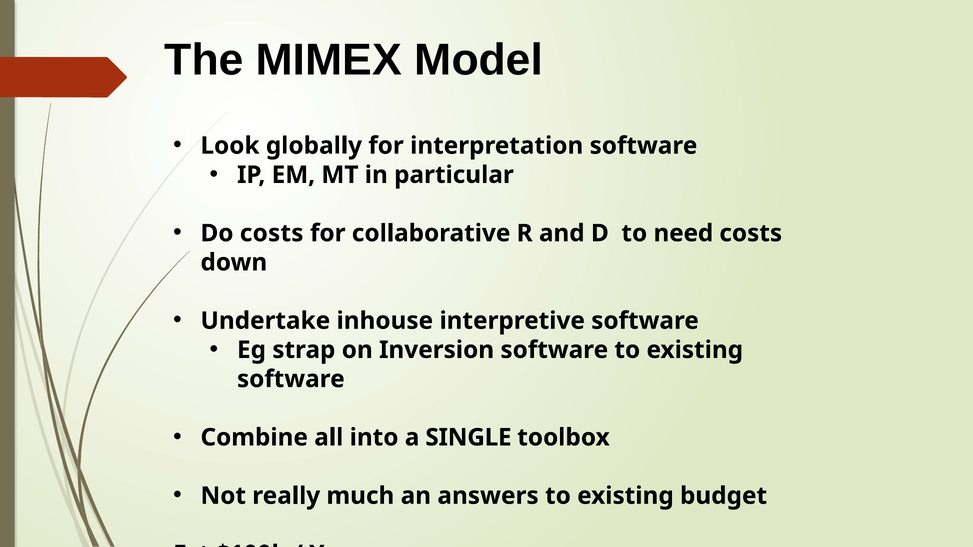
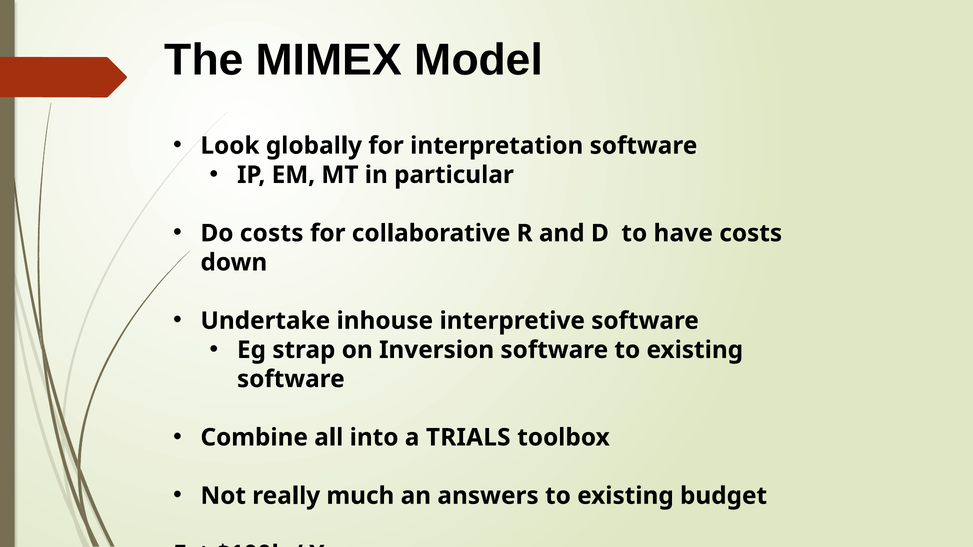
need: need -> have (683, 233)
SINGLE: SINGLE -> TRIALS (468, 438)
